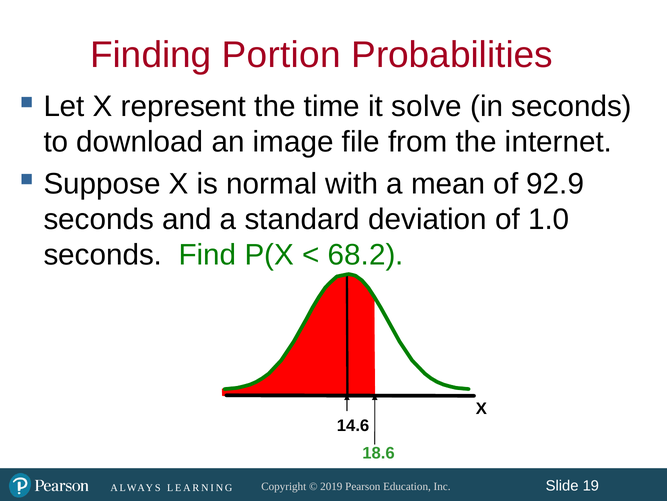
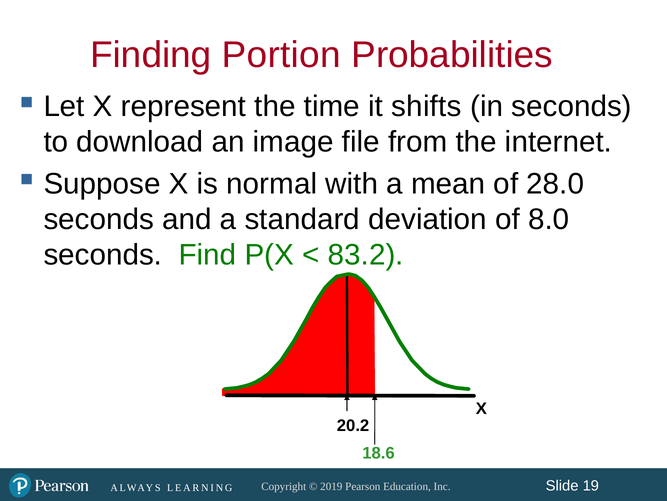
solve: solve -> shifts (426, 106)
92.9: 92.9 -> 28.0 (555, 183)
1.0: 1.0 -> 8.0 (549, 219)
68.2: 68.2 -> 83.2 (366, 255)
14.6: 14.6 -> 20.2 (353, 425)
